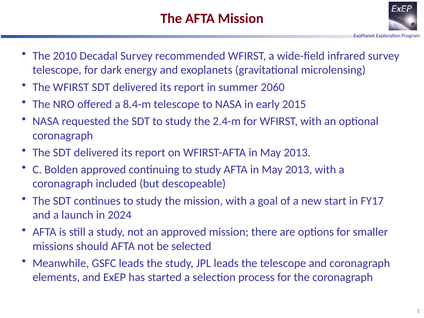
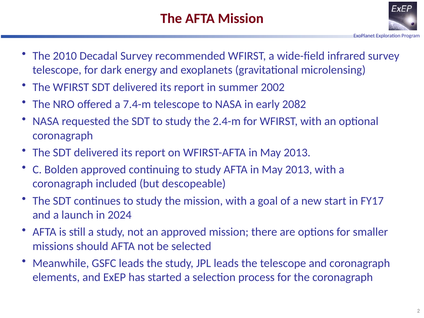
2060: 2060 -> 2002 (273, 87)
8.4-m: 8.4-m -> 7.4-m (137, 104)
2015: 2015 -> 2082 (294, 104)
